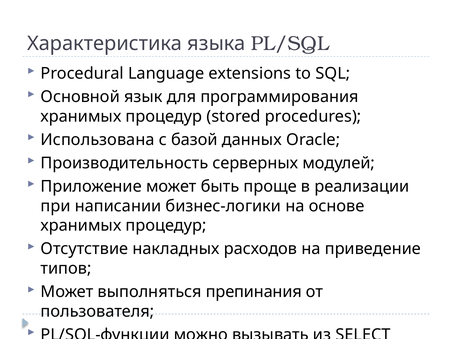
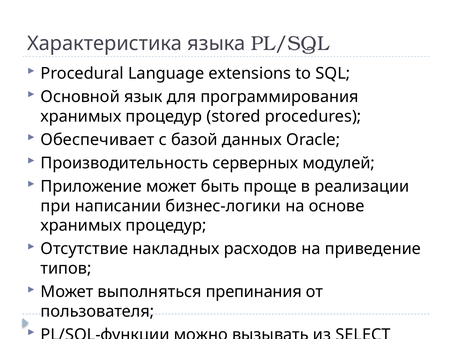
Использована: Использована -> Обеспечивает (98, 140)
